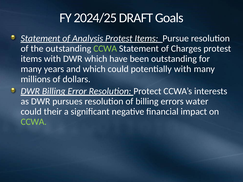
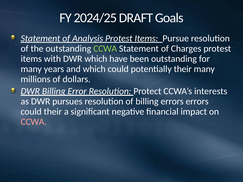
potentially with: with -> their (183, 69)
errors water: water -> errors (197, 102)
CCWA colour: light green -> pink (34, 122)
